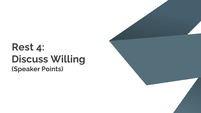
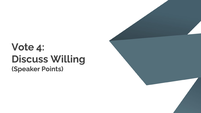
Rest: Rest -> Vote (23, 47)
